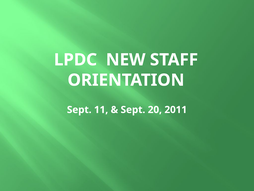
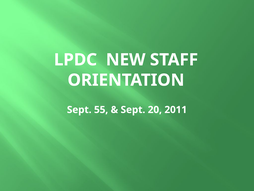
11: 11 -> 55 (101, 109)
